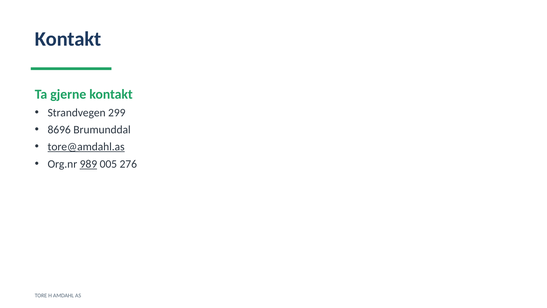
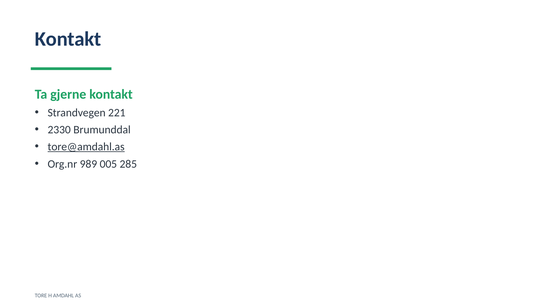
299: 299 -> 221 (117, 112)
8696: 8696 -> 2330 (59, 130)
989 underline: present -> none (88, 164)
276: 276 -> 285 (128, 164)
